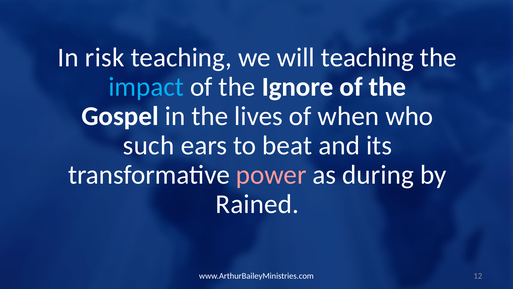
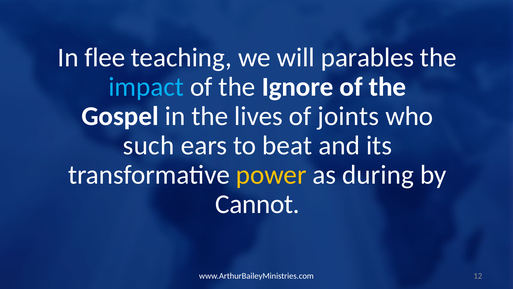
risk: risk -> flee (105, 58)
will teaching: teaching -> parables (367, 58)
when: when -> joints (348, 116)
power colour: pink -> yellow (271, 175)
Rained: Rained -> Cannot (257, 204)
